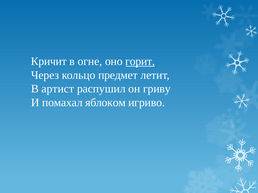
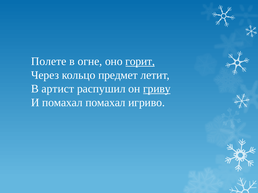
Кричит: Кричит -> Полете (49, 61)
гриву underline: none -> present (157, 89)
помахал яблоком: яблоком -> помахал (105, 103)
